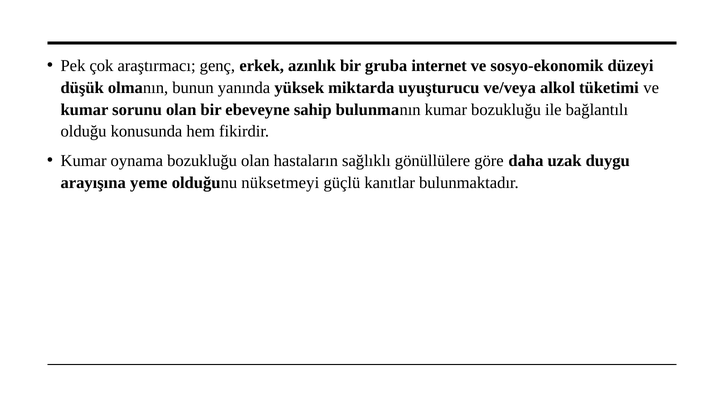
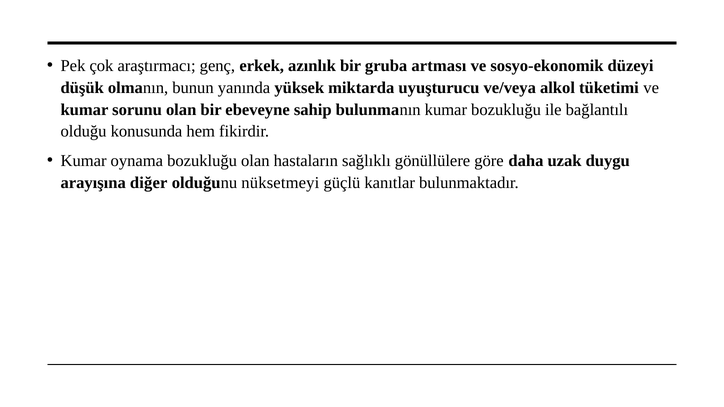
internet: internet -> artması (439, 66)
yeme: yeme -> diğer (149, 183)
